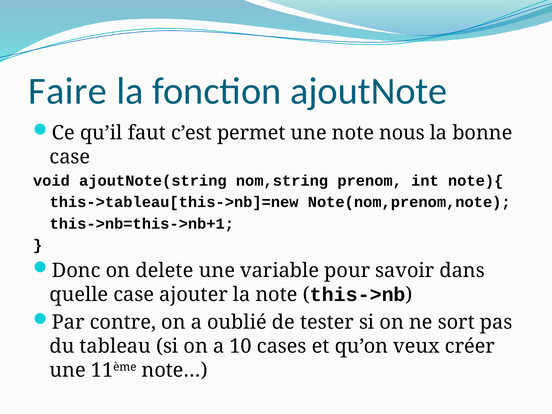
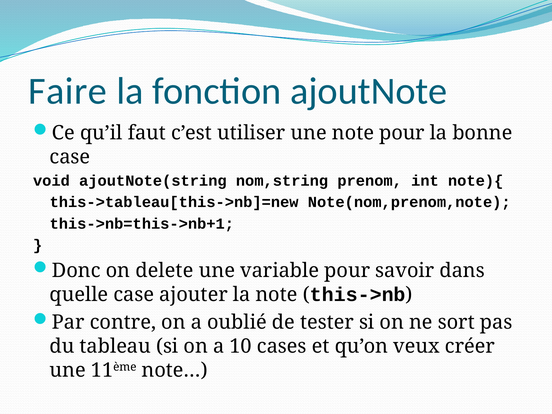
permet: permet -> utiliser (251, 133)
note nous: nous -> pour (402, 133)
